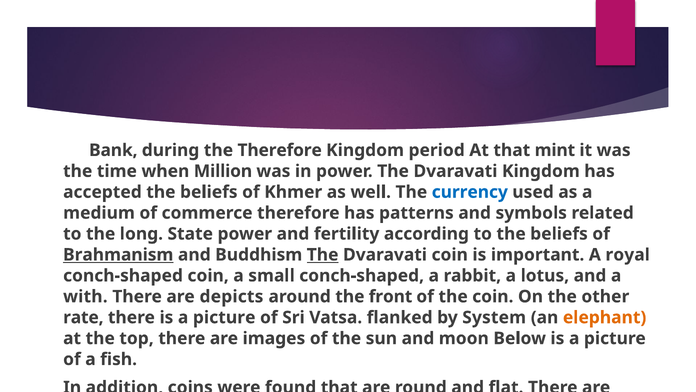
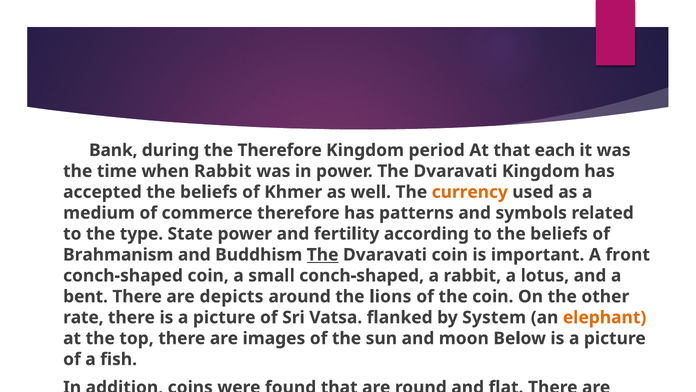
mint: mint -> each (555, 150)
when Million: Million -> Rabbit (223, 171)
currency colour: blue -> orange (470, 192)
long: long -> type (141, 234)
Brahmanism underline: present -> none (118, 254)
royal: royal -> front (628, 254)
with: with -> bent (86, 296)
front: front -> lions (390, 296)
